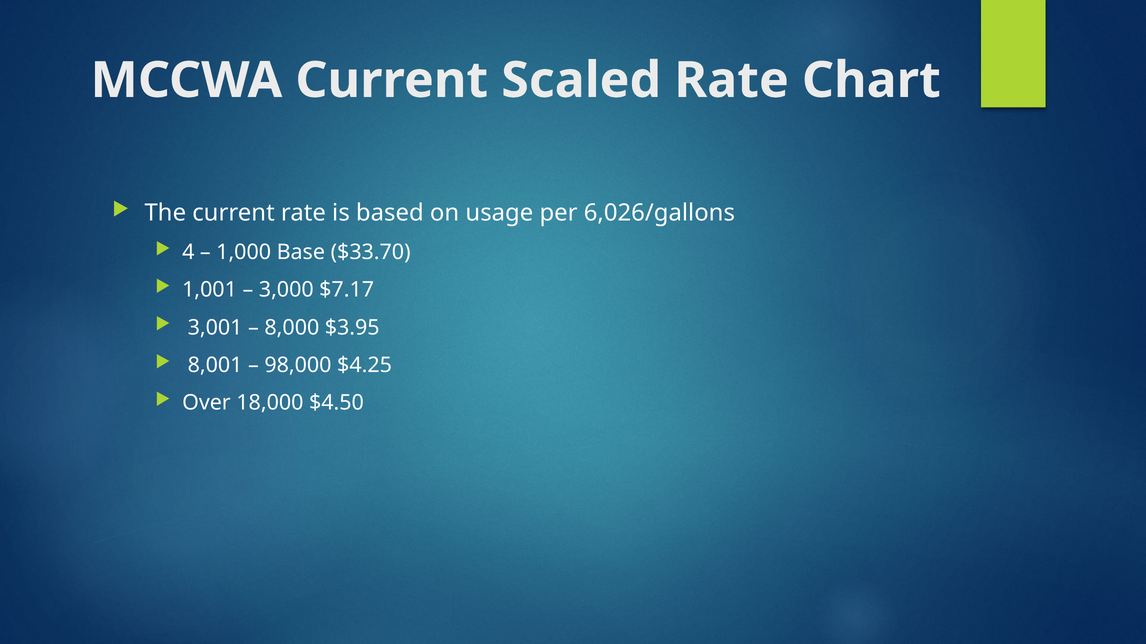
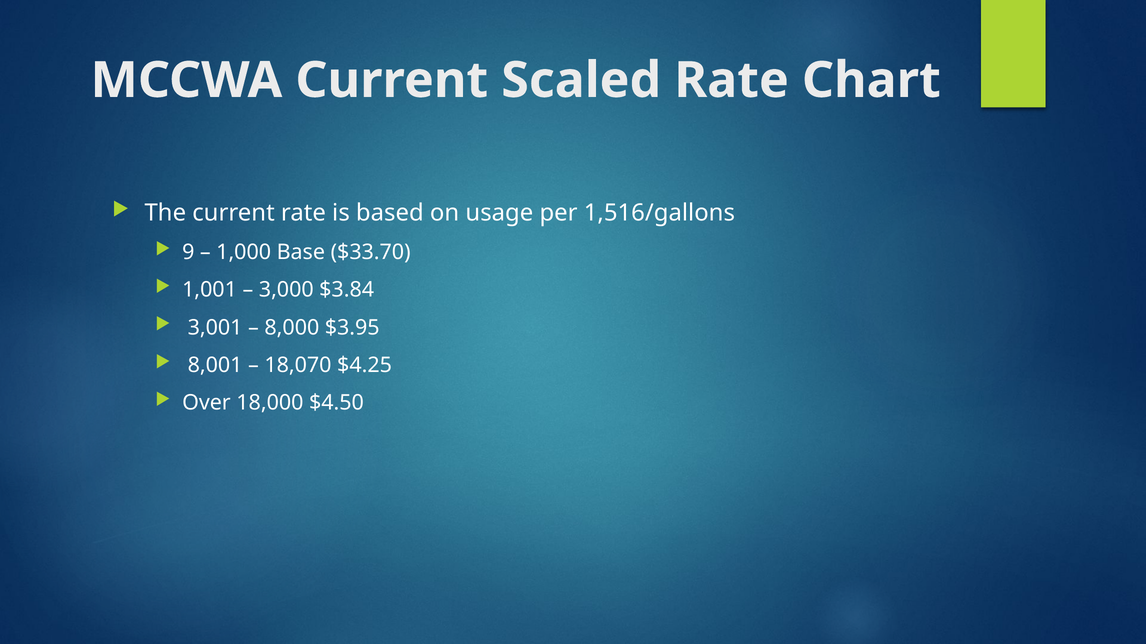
6,026/gallons: 6,026/gallons -> 1,516/gallons (659, 213)
4: 4 -> 9 (188, 252)
$7.17: $7.17 -> $3.84 (347, 290)
98,000: 98,000 -> 18,070 (298, 365)
